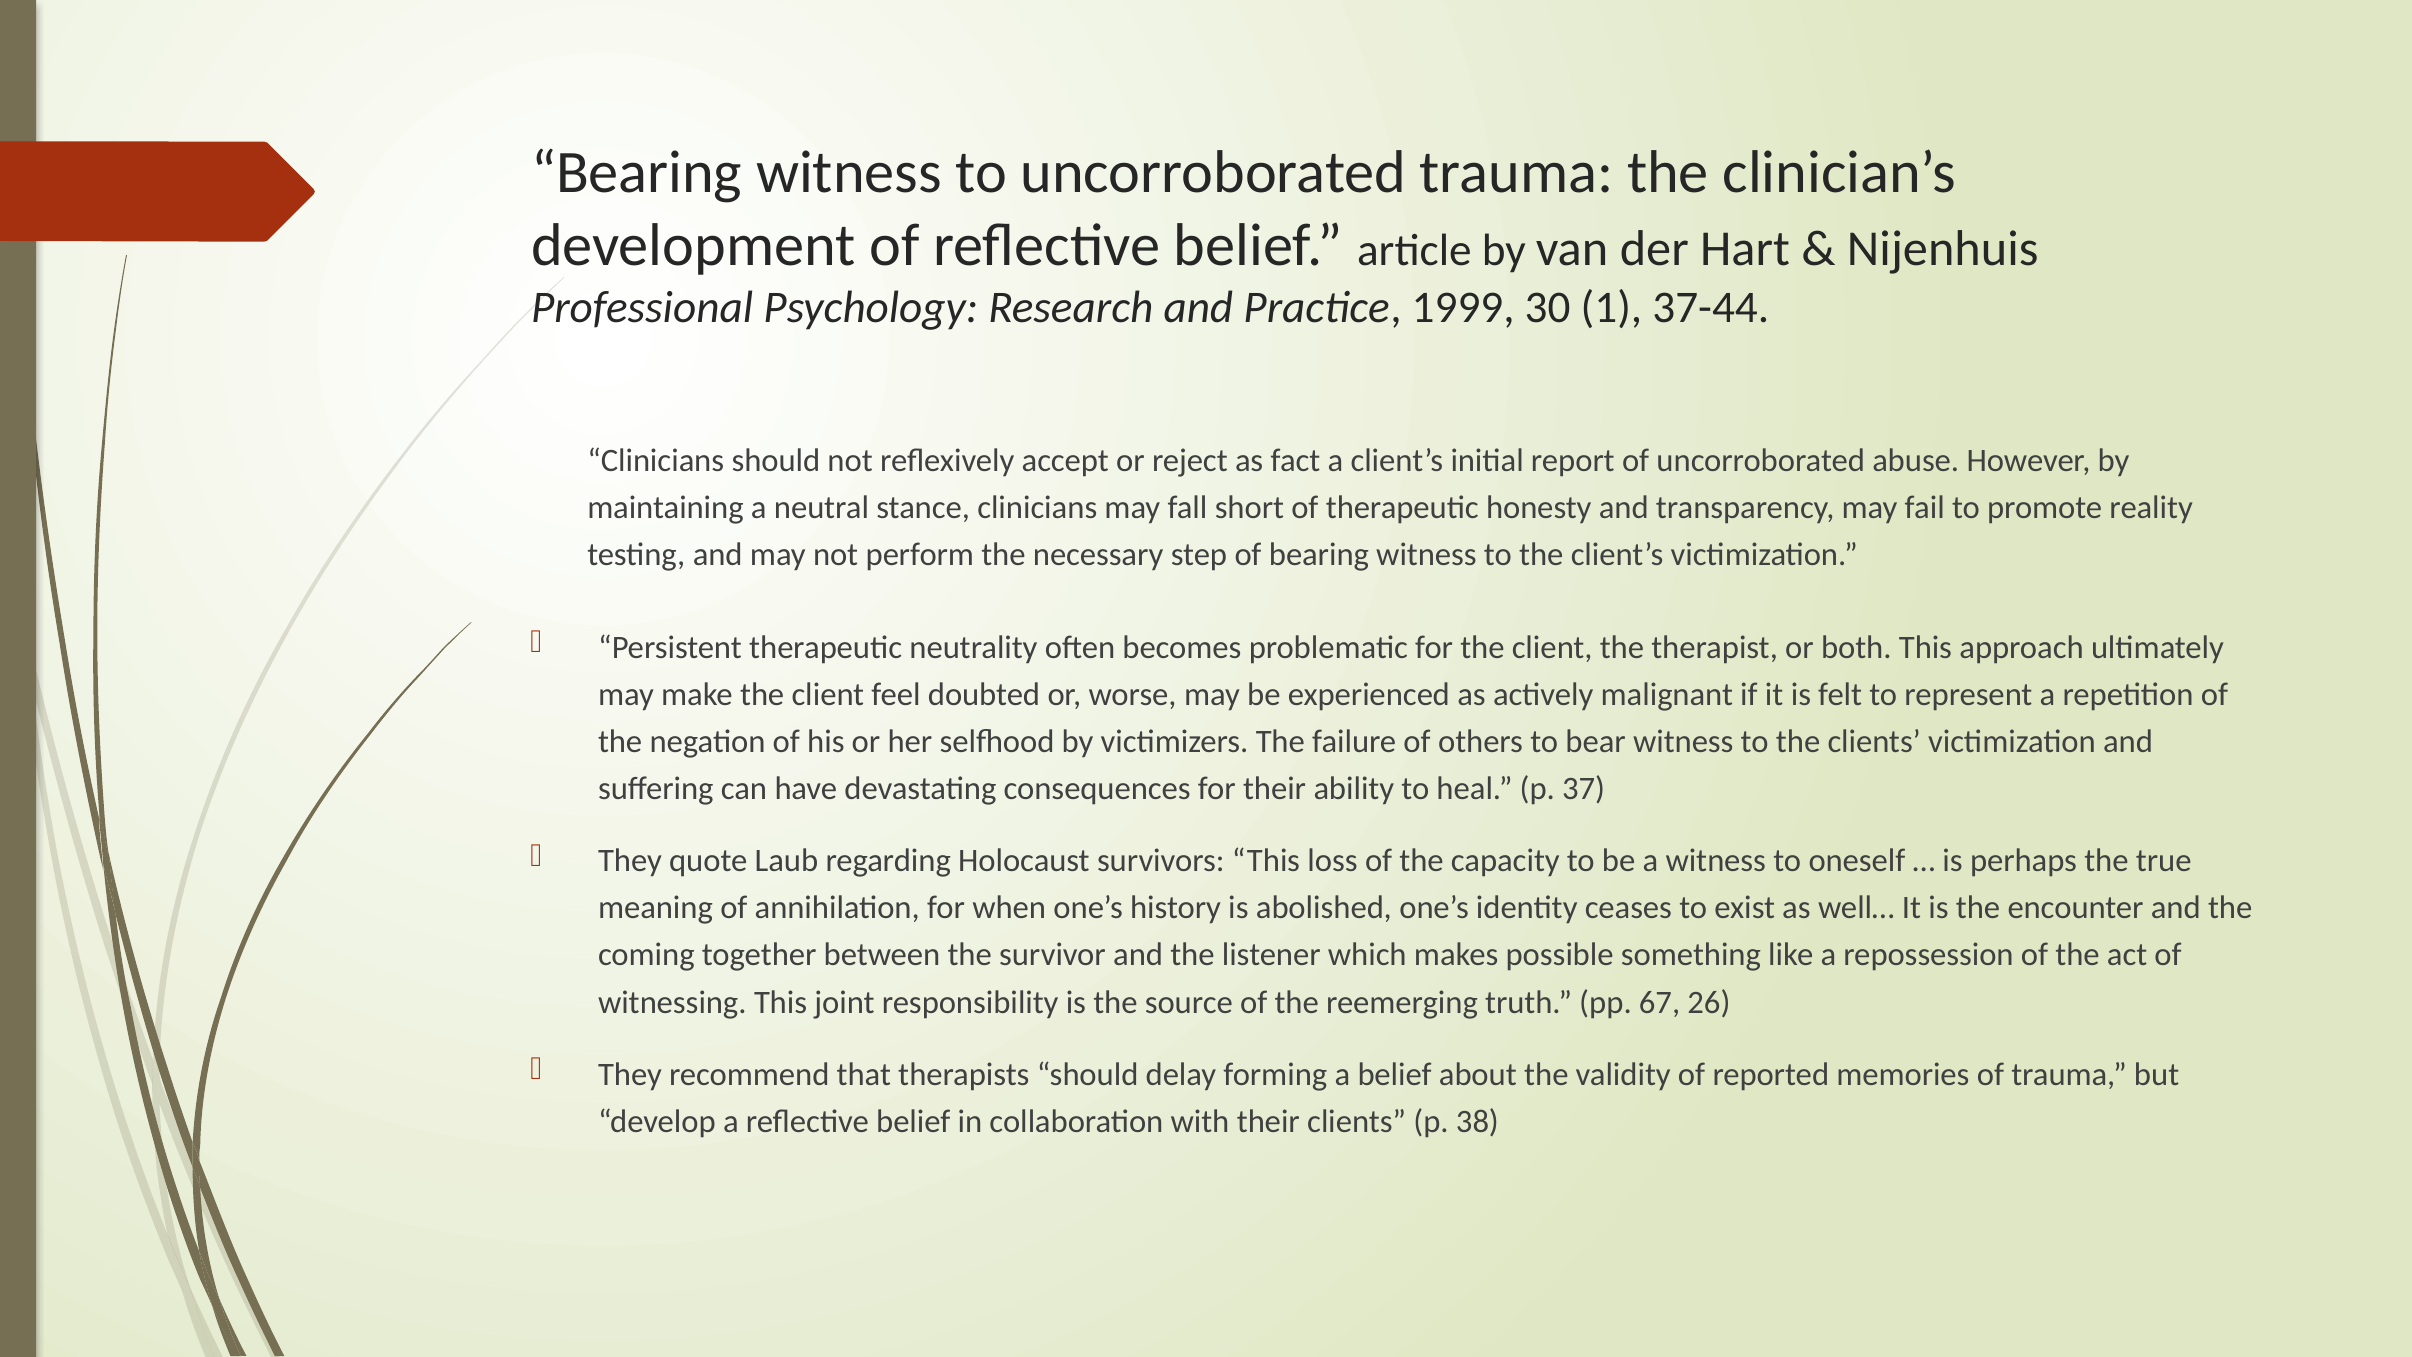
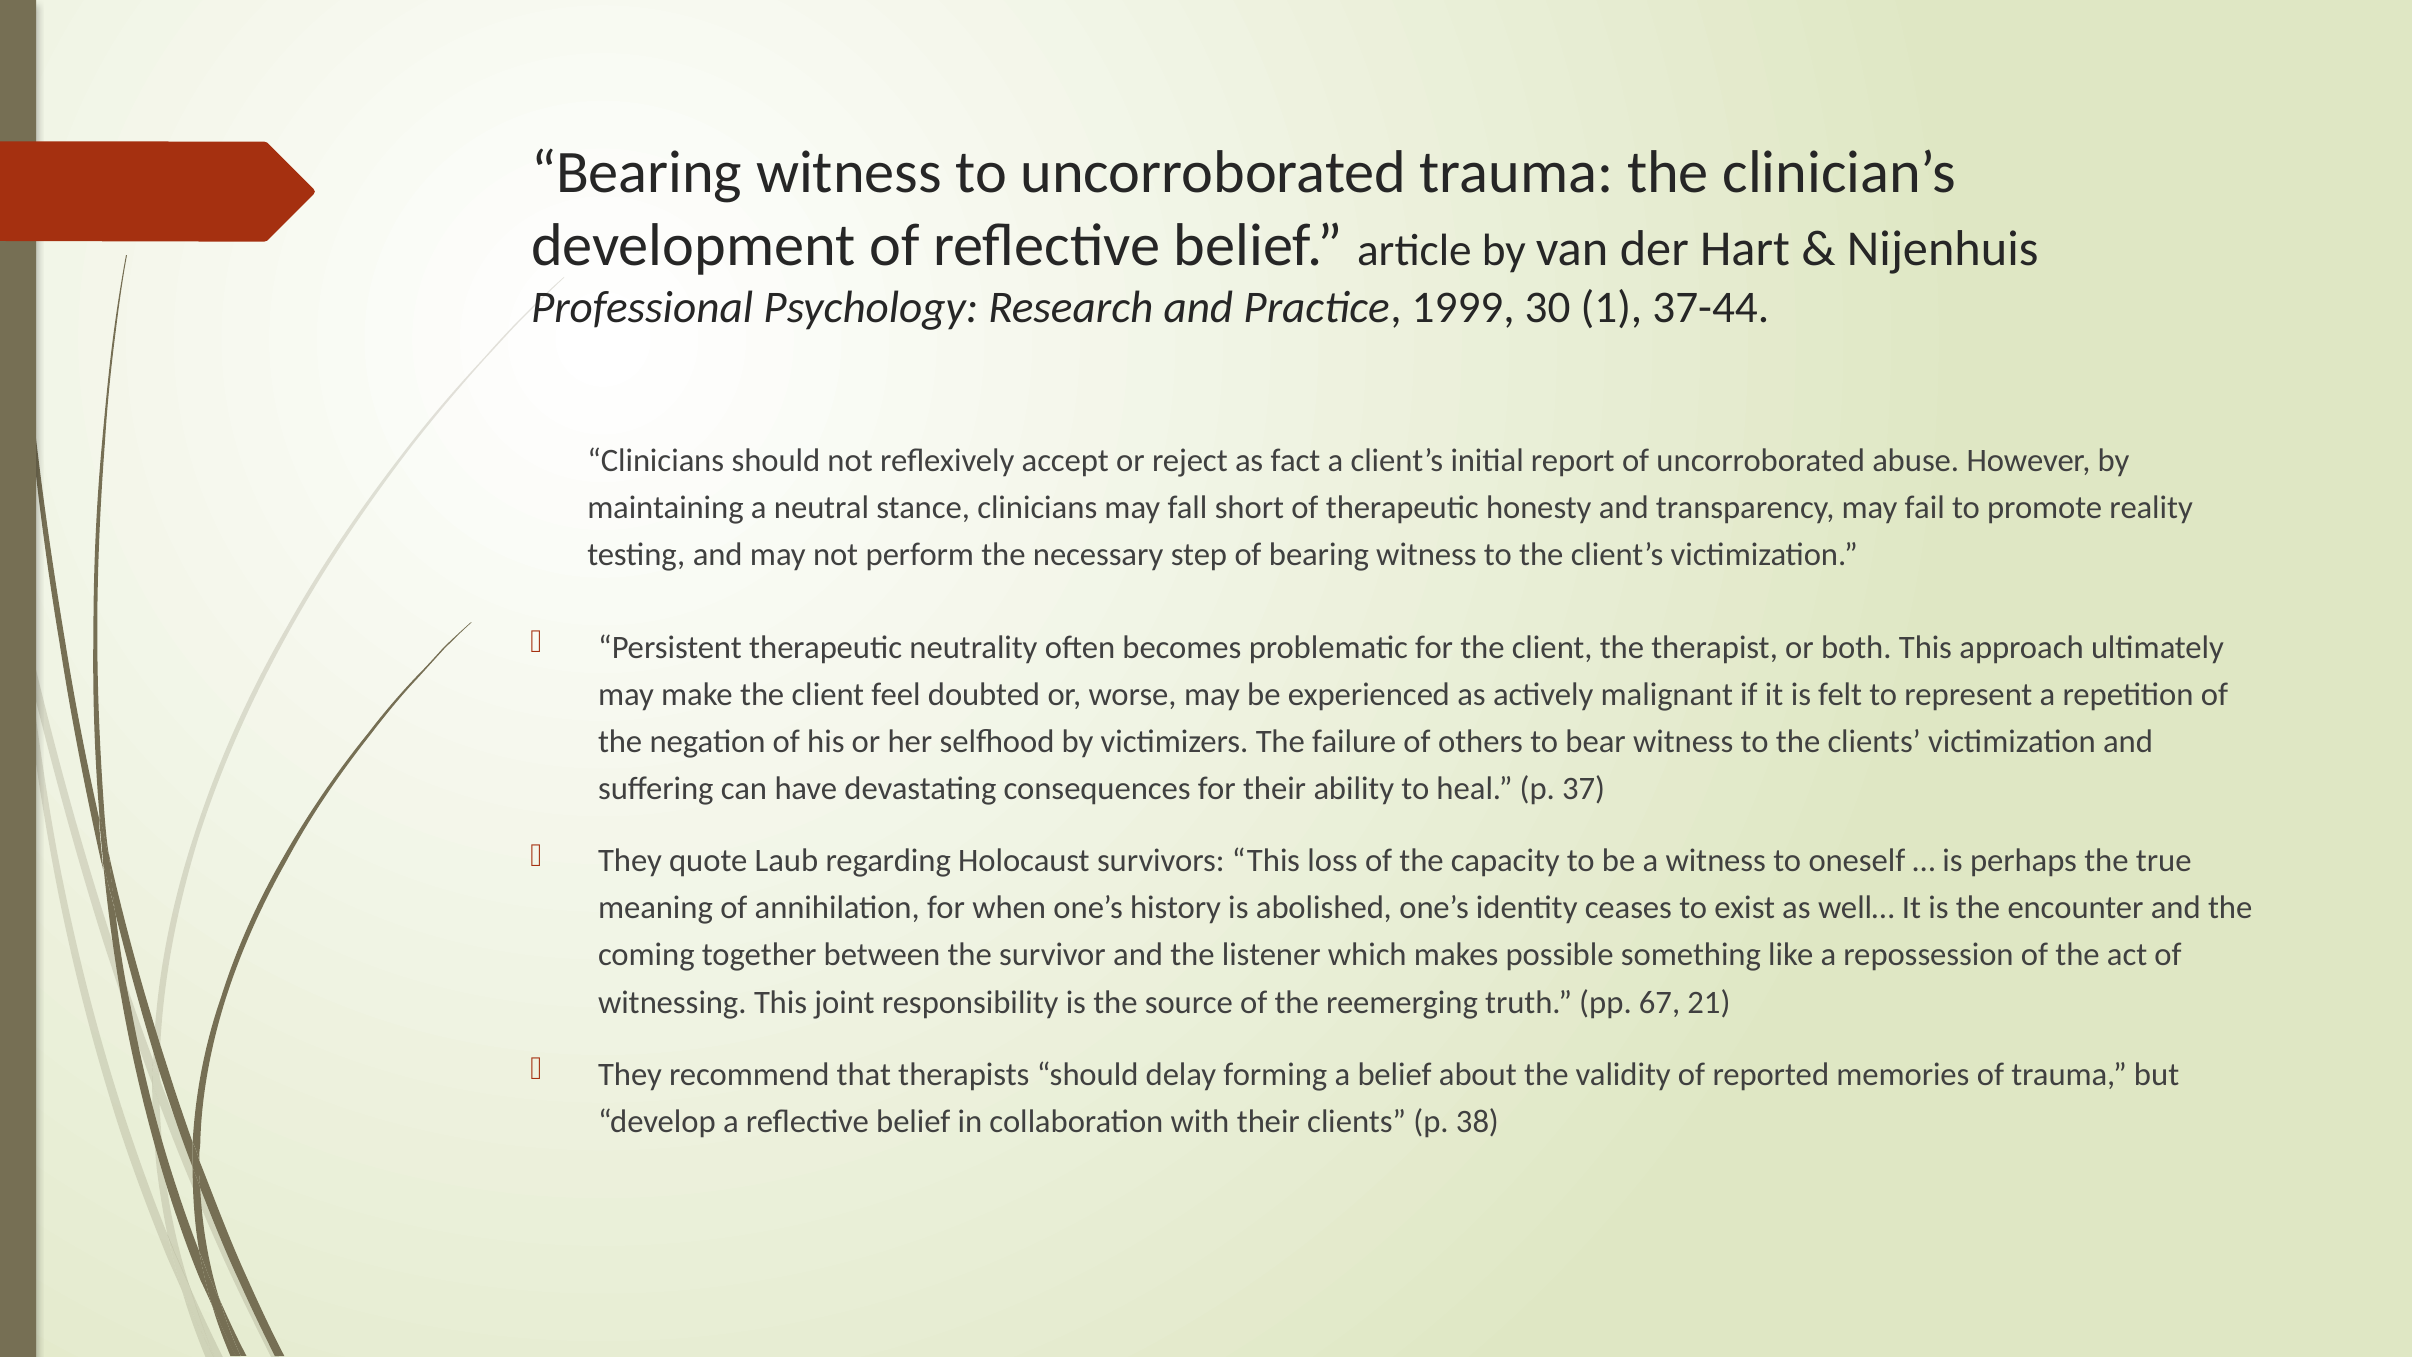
26: 26 -> 21 (1709, 1002)
